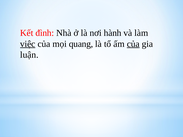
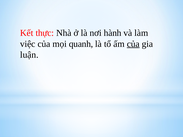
đình: đình -> thực (45, 33)
việc underline: present -> none (28, 44)
quang: quang -> quanh (81, 44)
